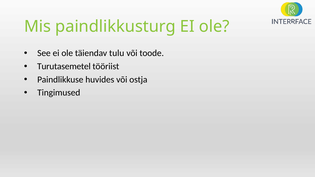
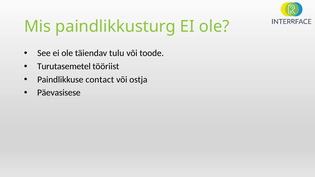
huvides: huvides -> contact (100, 80)
Tingimused: Tingimused -> Päevasisese (59, 93)
